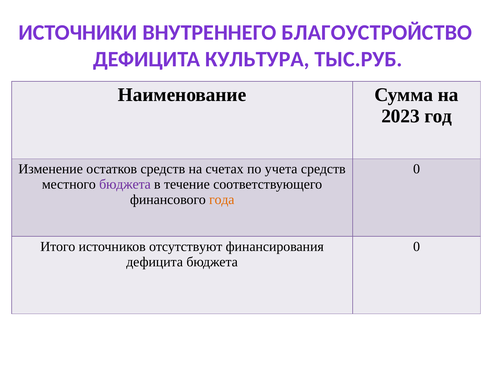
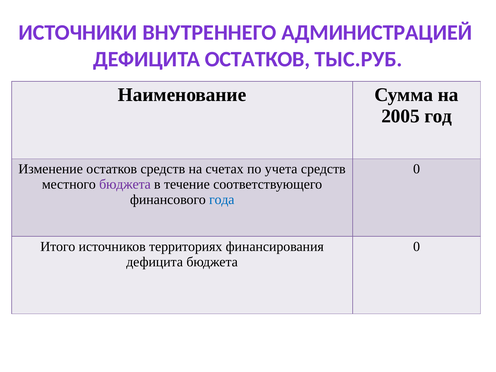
БЛАГОУСТРОЙСТВО: БЛАГОУСТРОЙСТВО -> АДМИНИСТРАЦИЕЙ (377, 33)
ДЕФИЦИТА КУЛЬТУРА: КУЛЬТУРА -> ОСТАТКОВ (257, 59)
2023: 2023 -> 2005 (401, 116)
года colour: orange -> blue (222, 200)
отсутствуют: отсутствуют -> территориях (186, 247)
